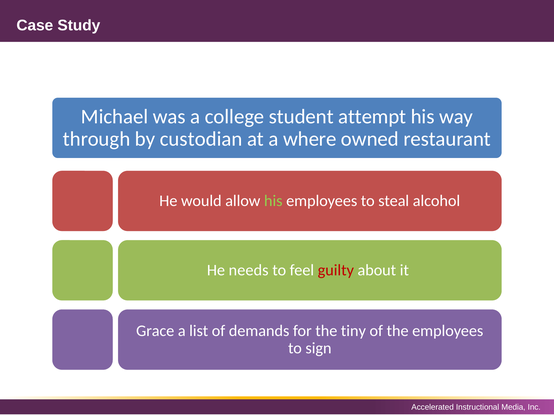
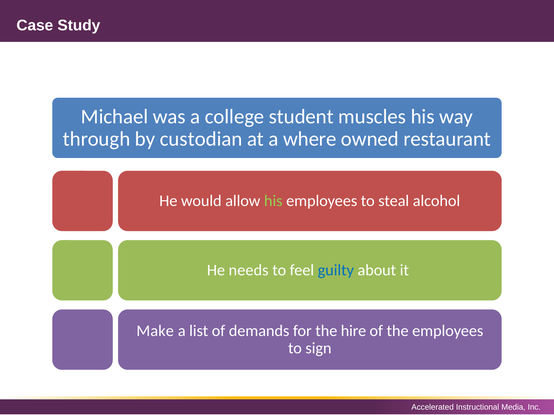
attempt: attempt -> muscles (372, 117)
guilty colour: red -> blue (336, 271)
Grace: Grace -> Make (155, 331)
tiny: tiny -> hire (353, 331)
